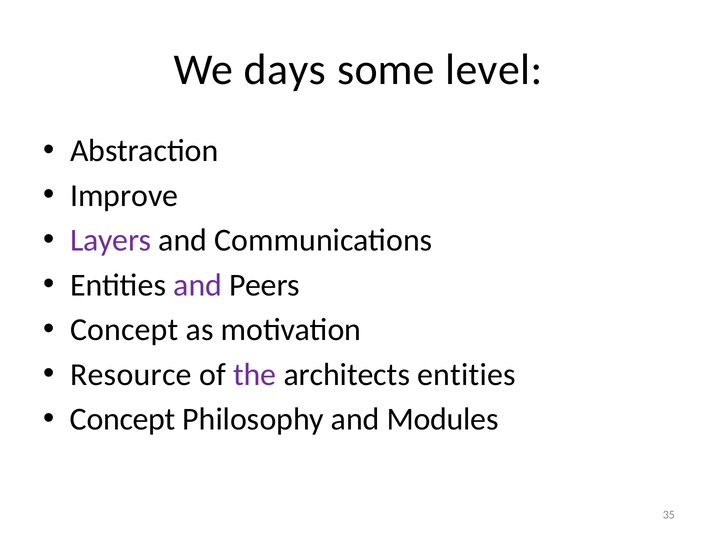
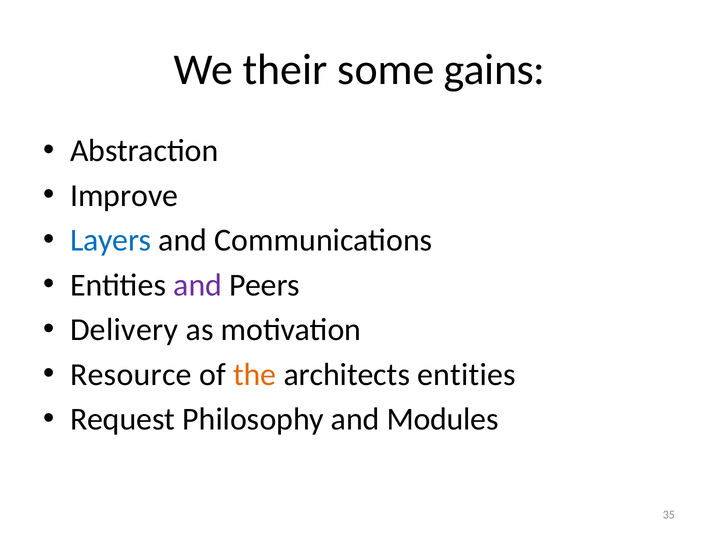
days: days -> their (285, 70)
level: level -> gains (494, 70)
Layers colour: purple -> blue (111, 240)
Concept: Concept -> Delivery (124, 330)
the colour: purple -> orange (255, 374)
Concept: Concept -> Request (123, 419)
